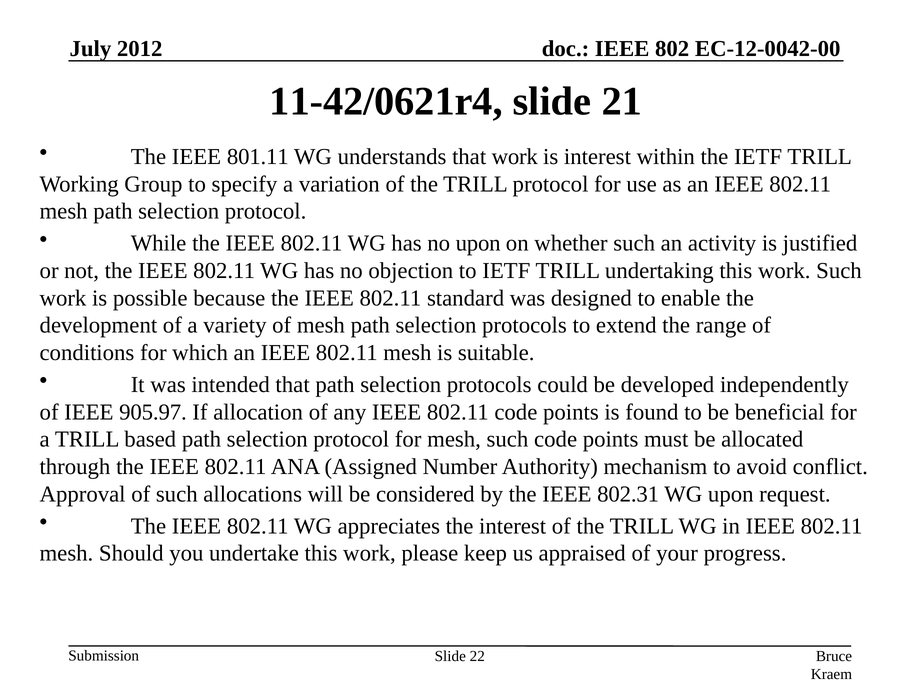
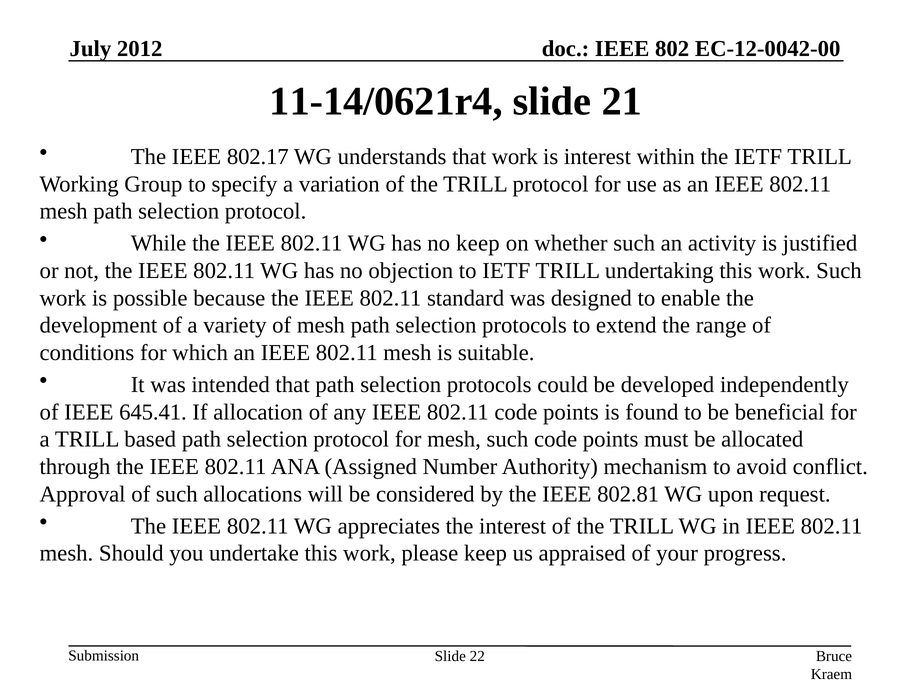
11-42/0621r4: 11-42/0621r4 -> 11-14/0621r4 (386, 102)
801.11: 801.11 -> 802.17 (258, 157)
no upon: upon -> keep (478, 243)
905.97: 905.97 -> 645.41 (153, 412)
802.31: 802.31 -> 802.81 (628, 494)
